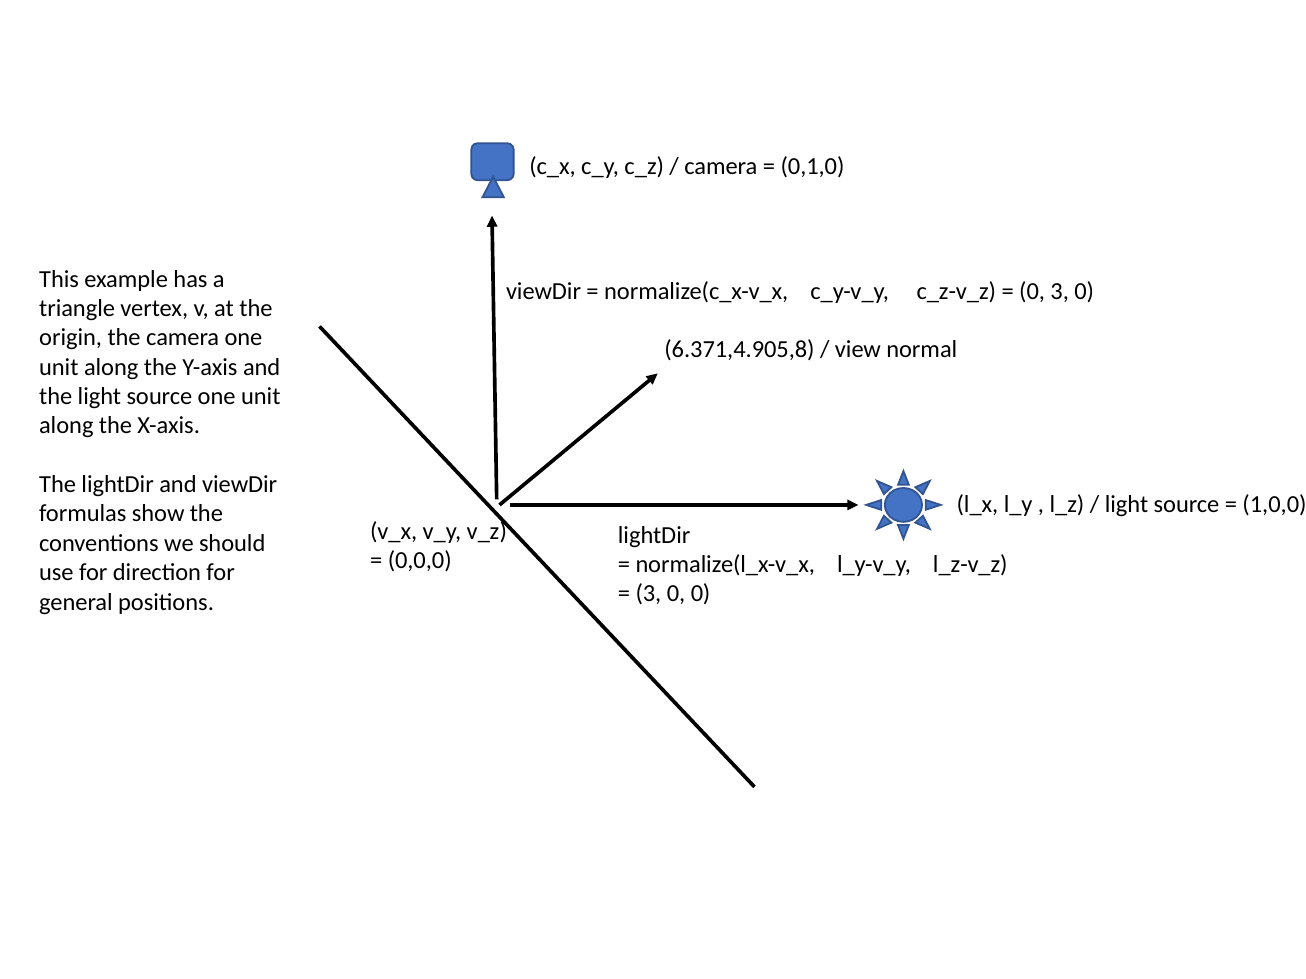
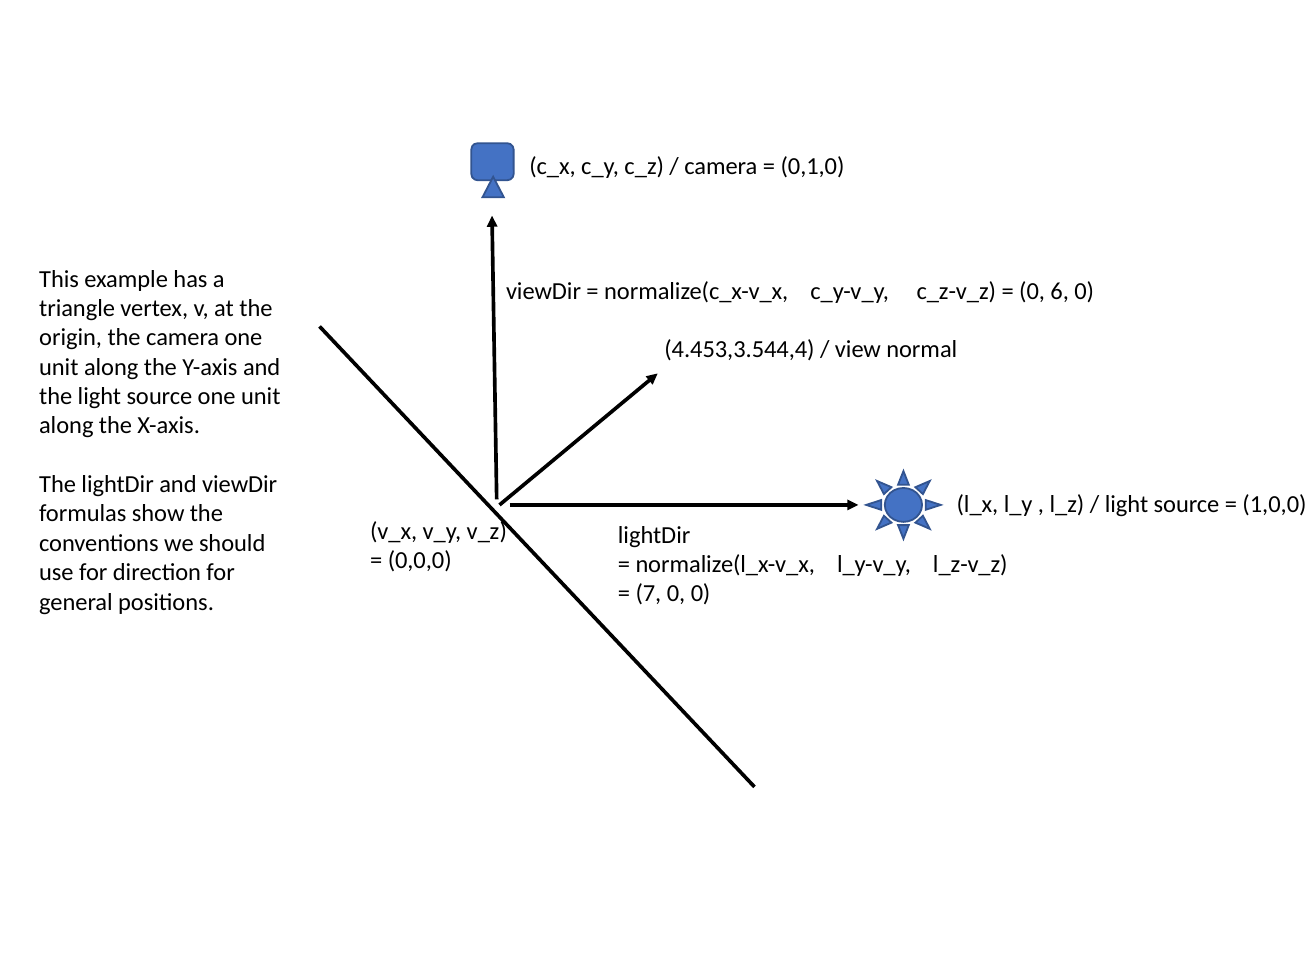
0 3: 3 -> 6 (1060, 291)
6.371,4.905,8: 6.371,4.905,8 -> 4.453,3.544,4 (739, 349)
3: 3 -> 7 (648, 594)
